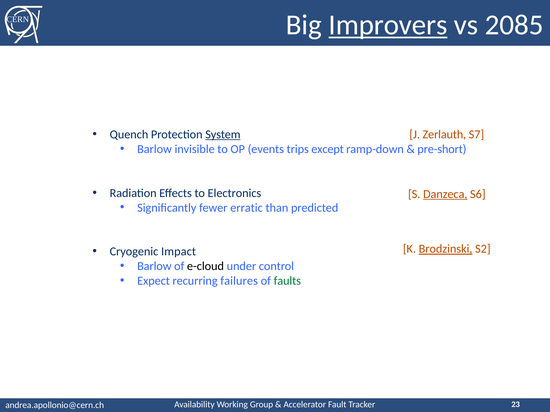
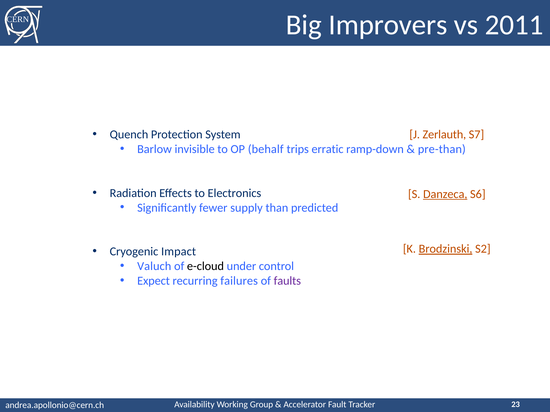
Improvers underline: present -> none (388, 25)
2085: 2085 -> 2011 (514, 25)
System underline: present -> none (223, 135)
events: events -> behalf (266, 149)
except: except -> erratic (328, 149)
pre-short: pre-short -> pre-than (442, 149)
erratic: erratic -> supply (247, 208)
Barlow: Barlow -> Valuch (154, 267)
faults colour: green -> purple (287, 281)
